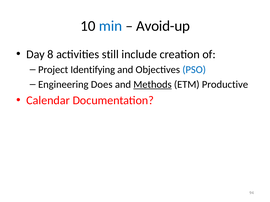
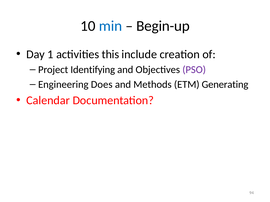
Avoid-up: Avoid-up -> Begin-up (163, 26)
8: 8 -> 1 (50, 54)
still: still -> this (110, 54)
PSO colour: blue -> purple (194, 70)
Methods underline: present -> none (152, 85)
Productive: Productive -> Generating (225, 85)
